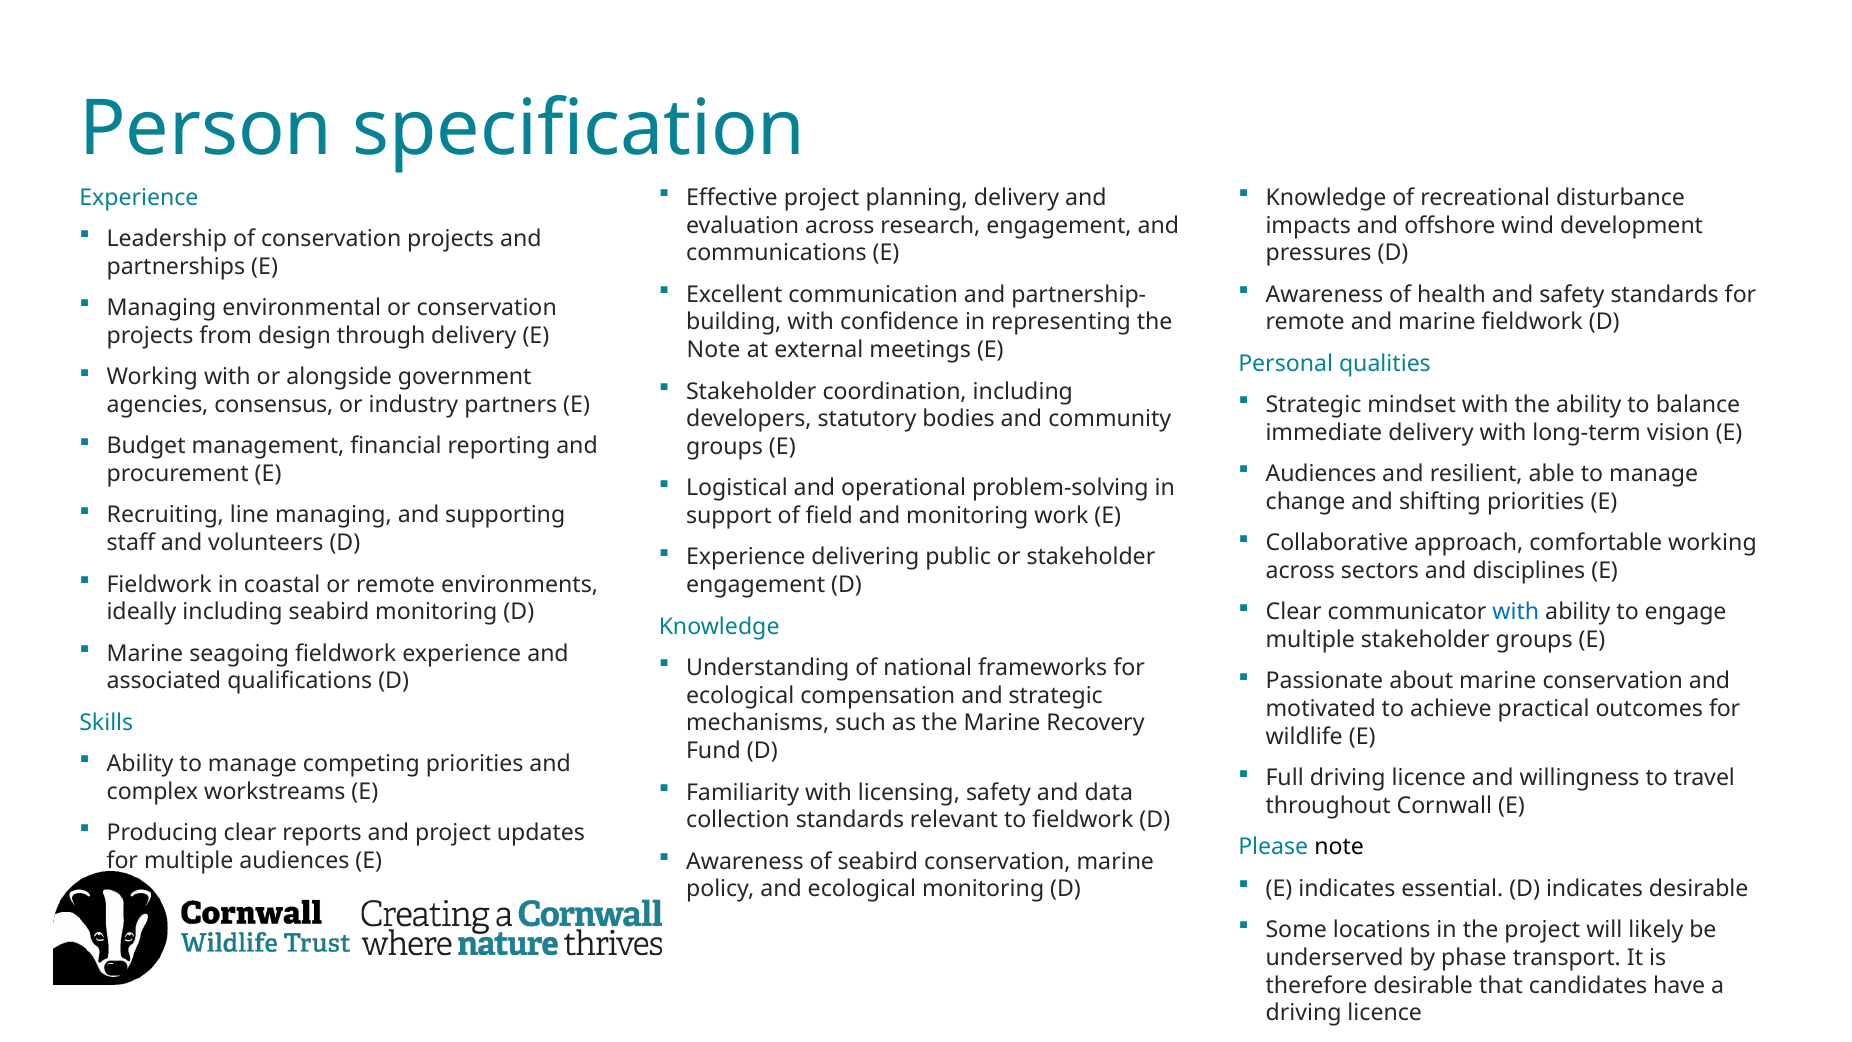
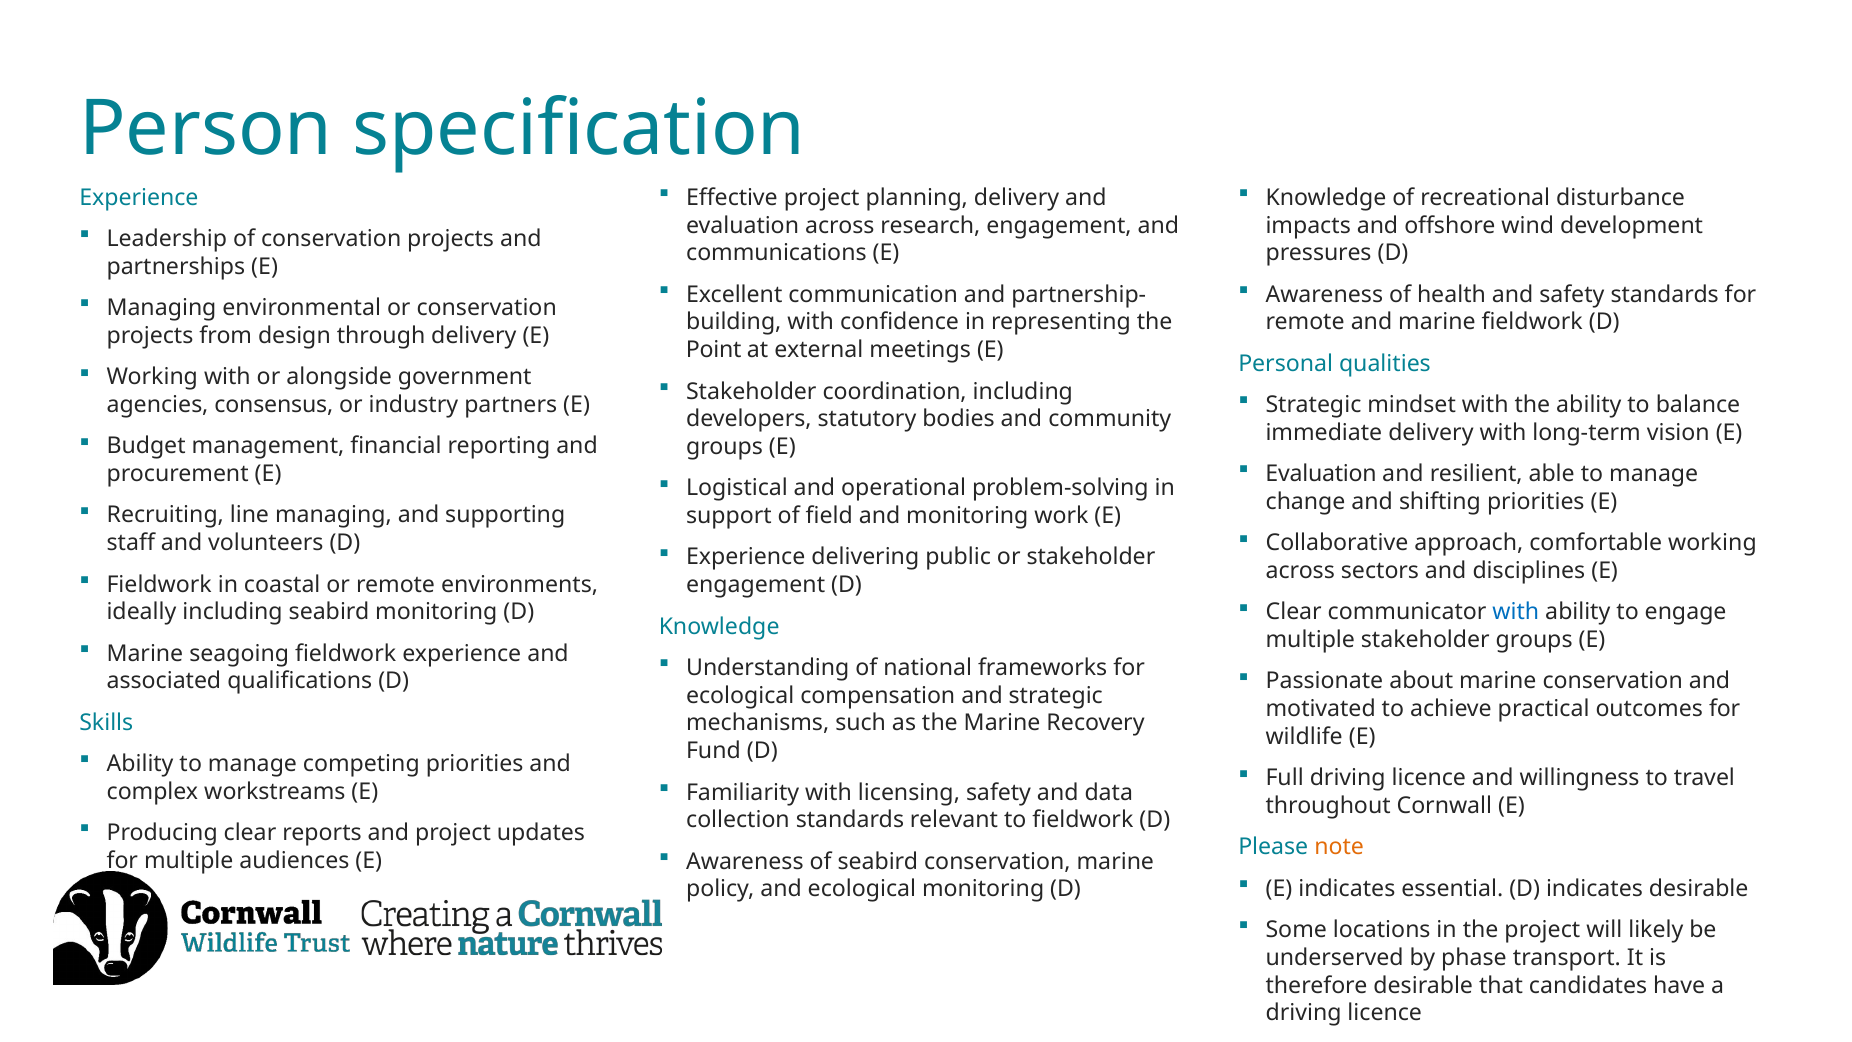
Note: Note -> Point (714, 350)
Audiences: Audiences -> Evaluation (1321, 474)
note colour: black -> orange (1339, 847)
